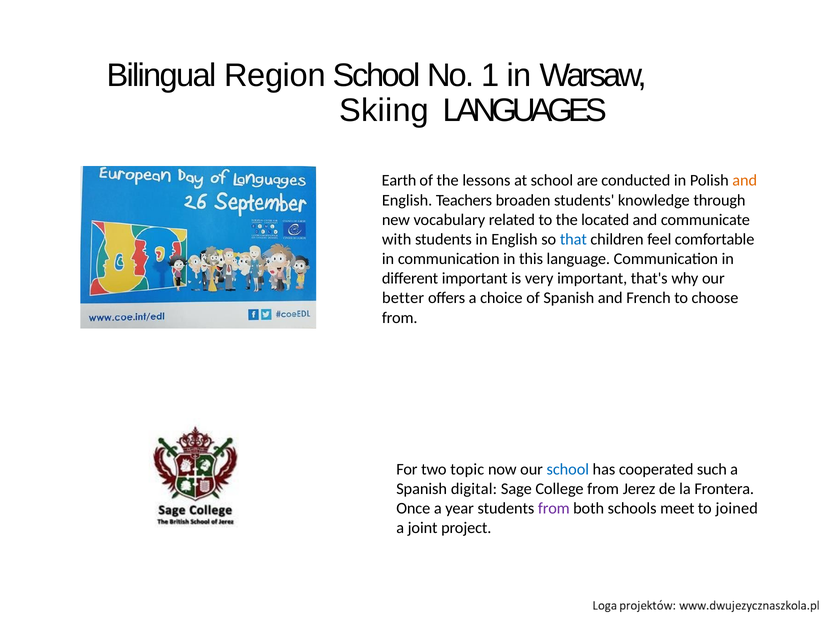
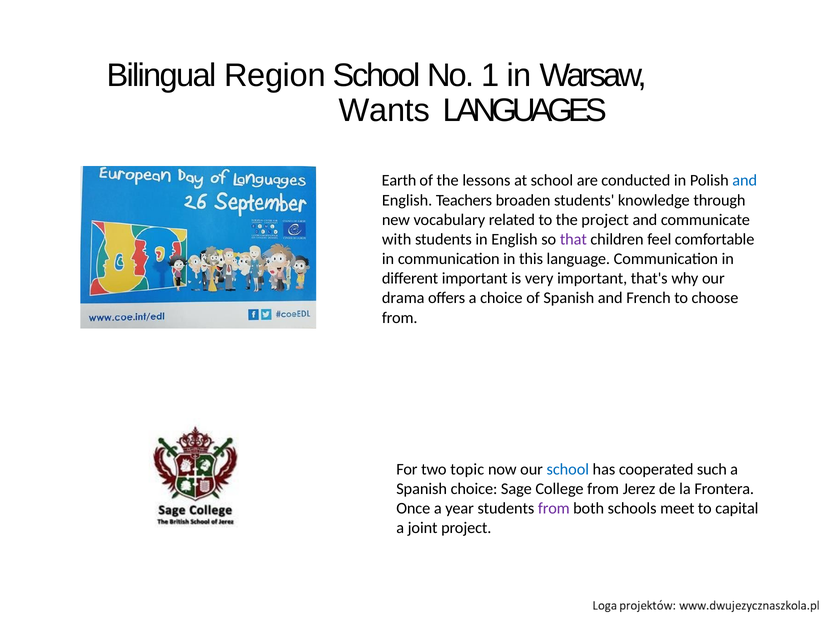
Skiing: Skiing -> Wants (384, 110)
and colour: orange -> blue (745, 180)
the located: located -> project (605, 220)
that colour: blue -> purple (573, 239)
better: better -> drama (403, 298)
Spanish digital: digital -> choice (474, 489)
joined: joined -> capital (737, 508)
